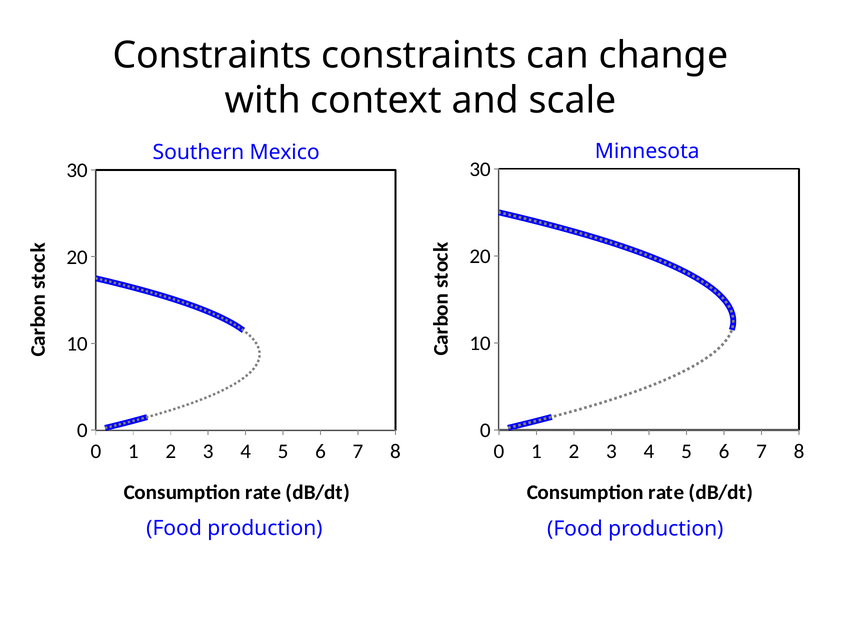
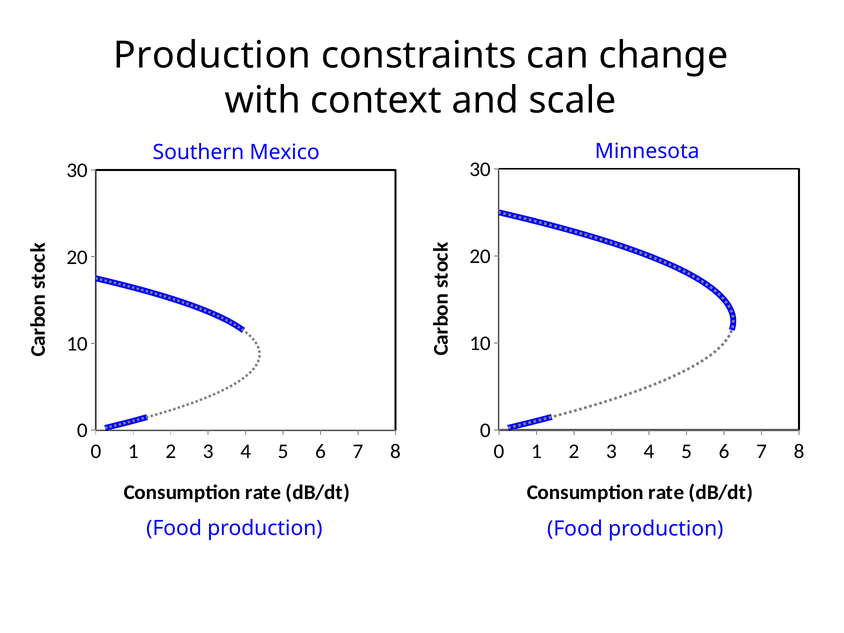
Constraints: Constraints -> Production (212, 55)
